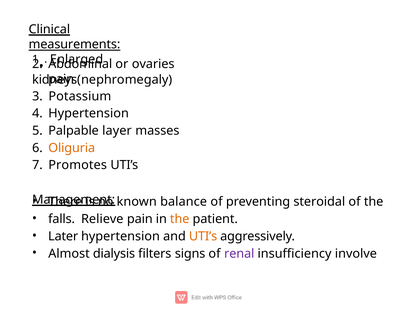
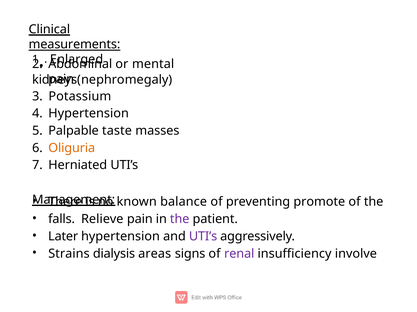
ovaries: ovaries -> mental (153, 64)
layer: layer -> taste (117, 131)
Promotes: Promotes -> Herniated (78, 165)
steroidal: steroidal -> promote (319, 202)
the colour: orange -> purple (180, 219)
UTI’s colour: orange -> purple (203, 237)
Almost: Almost -> Strains (69, 254)
ﬁlters: ﬁlters -> areas (155, 254)
